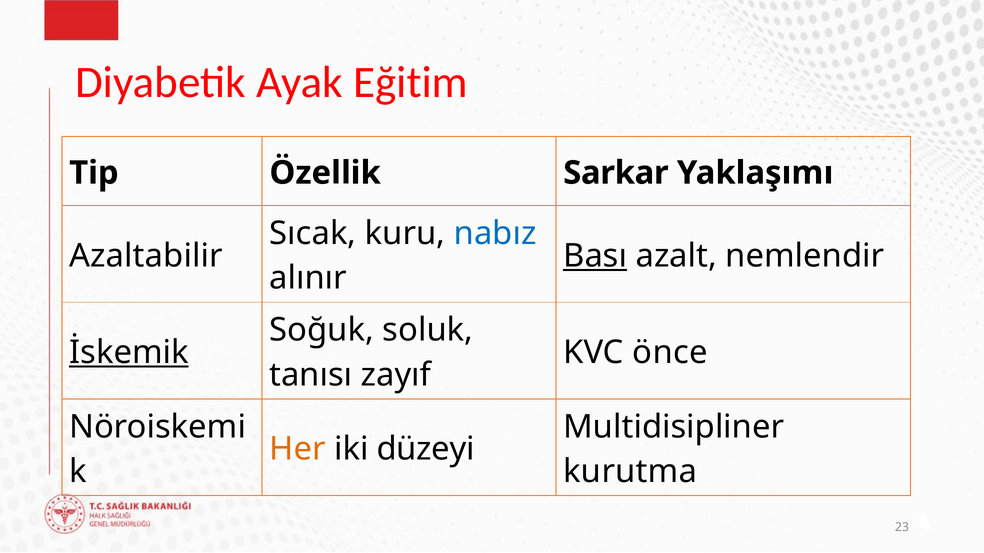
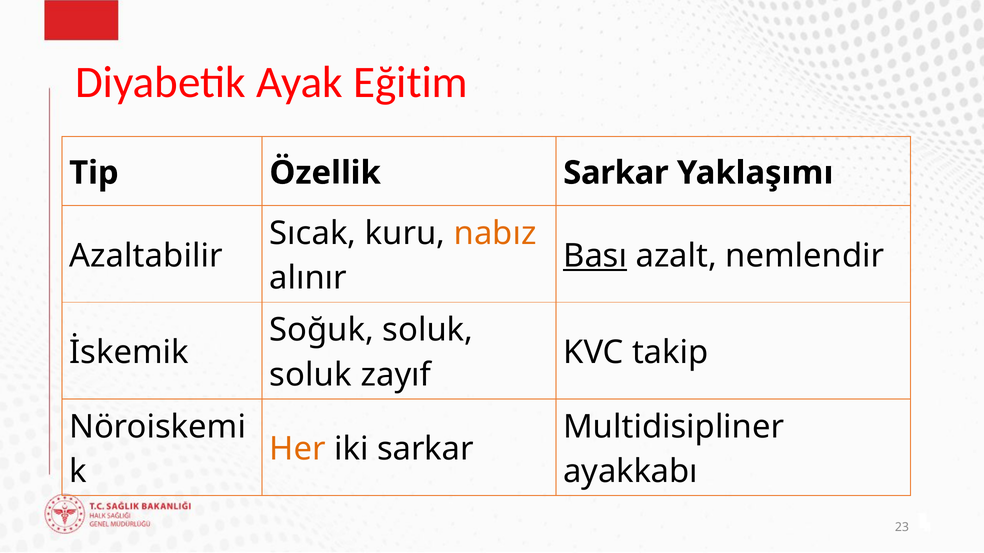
nabız colour: blue -> orange (495, 234)
İskemik underline: present -> none (129, 353)
önce: önce -> takip (670, 353)
tanısı: tanısı -> soluk (311, 375)
iki düzeyi: düzeyi -> sarkar (425, 450)
kurutma: kurutma -> ayakkabı (630, 472)
